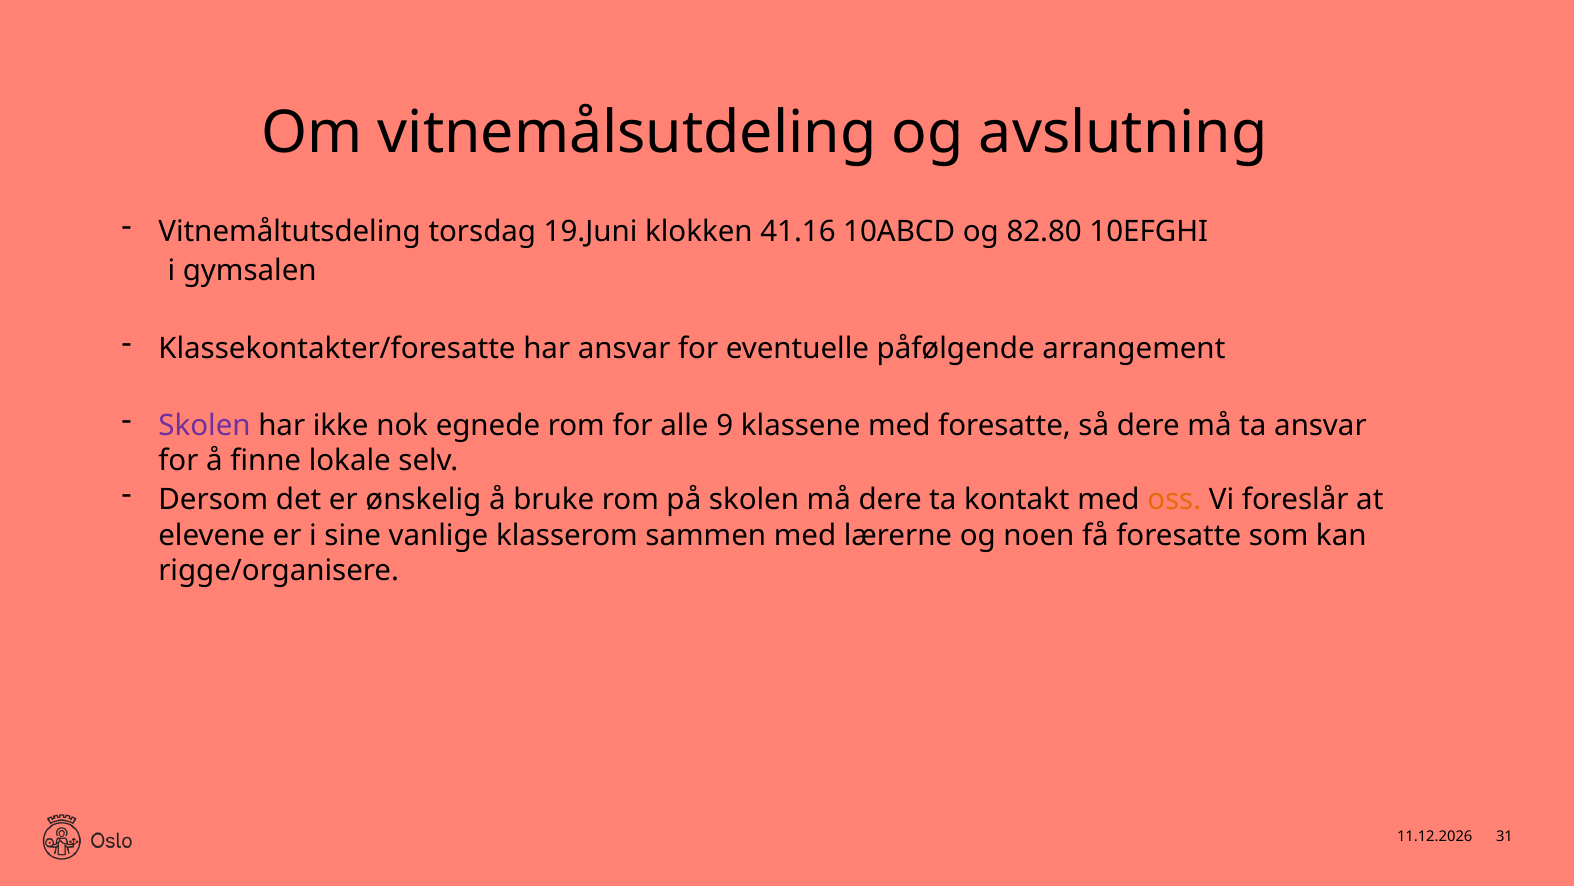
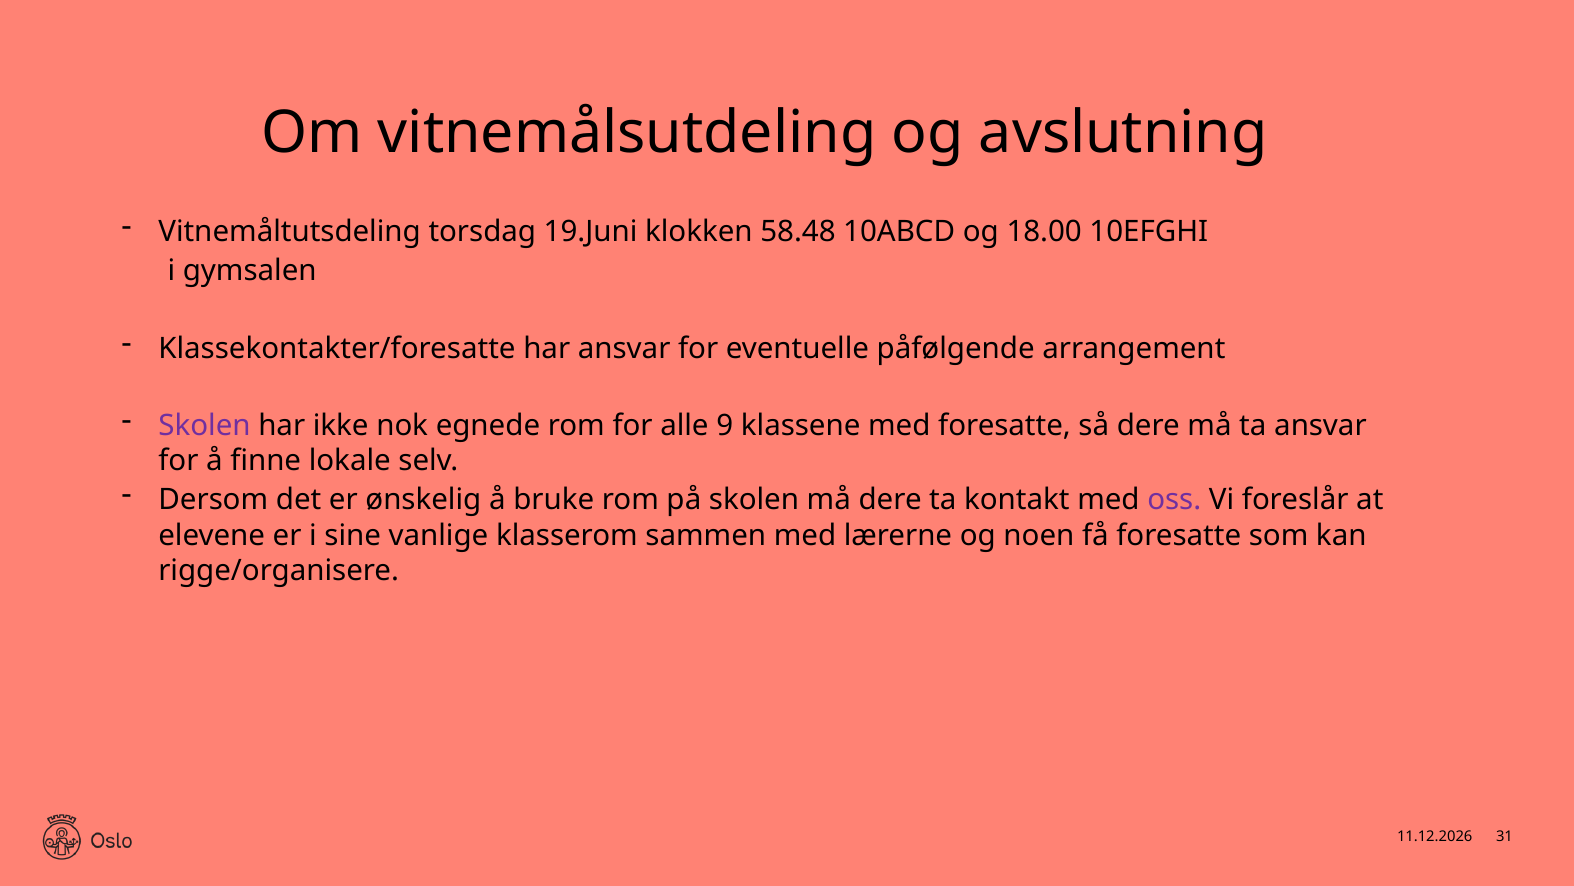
41.16: 41.16 -> 58.48 (798, 232)
82.80: 82.80 -> 18.00 (1044, 232)
oss colour: orange -> purple (1174, 500)
